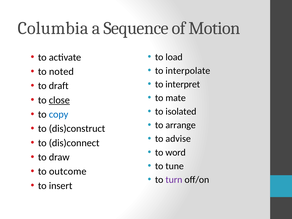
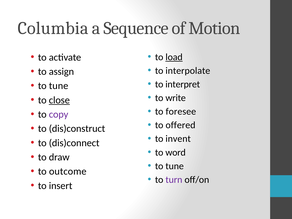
load underline: none -> present (174, 57)
noted: noted -> assign (61, 72)
draft: draft -> tune (59, 86)
mate: mate -> write (176, 98)
isolated: isolated -> foresee (181, 112)
copy colour: blue -> purple (59, 114)
arrange: arrange -> offered (181, 125)
advise: advise -> invent (178, 139)
